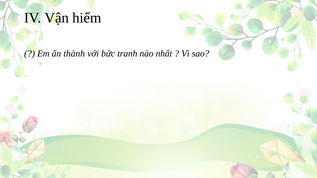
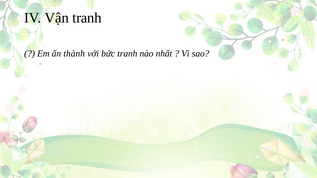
Vận hiểm: hiểm -> tranh (87, 18)
